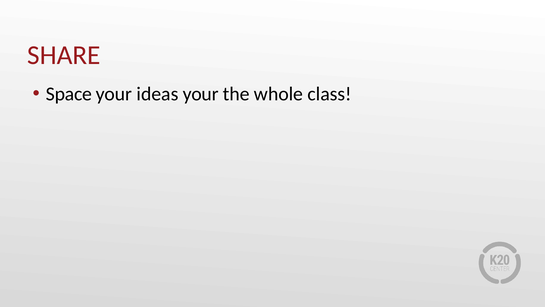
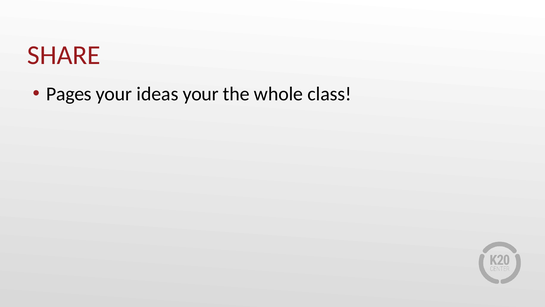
Space: Space -> Pages (69, 94)
